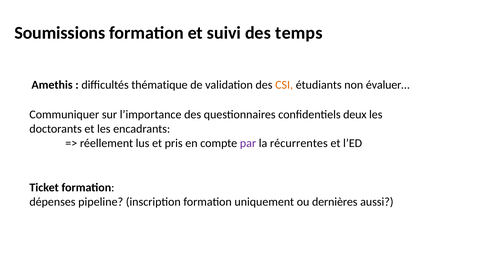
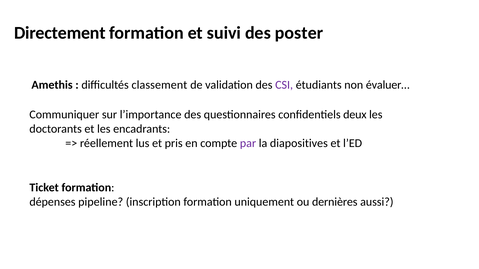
Soumissions: Soumissions -> Directement (60, 33)
temps: temps -> poster (299, 33)
thématique: thématique -> classement (159, 85)
CSI colour: orange -> purple (284, 85)
récurrentes: récurrentes -> diapositives (299, 144)
